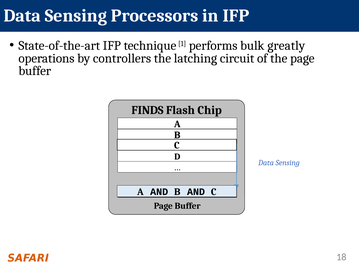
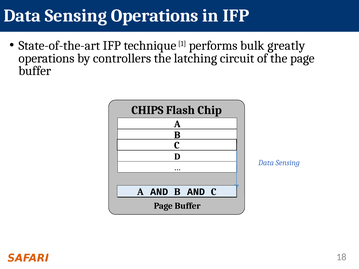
Sensing Processors: Processors -> Operations (155, 16)
FINDS: FINDS -> CHIPS (147, 110)
